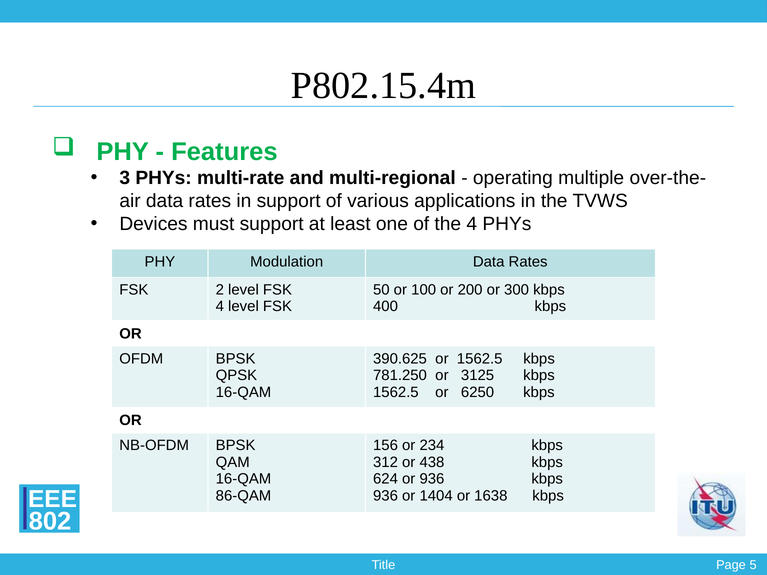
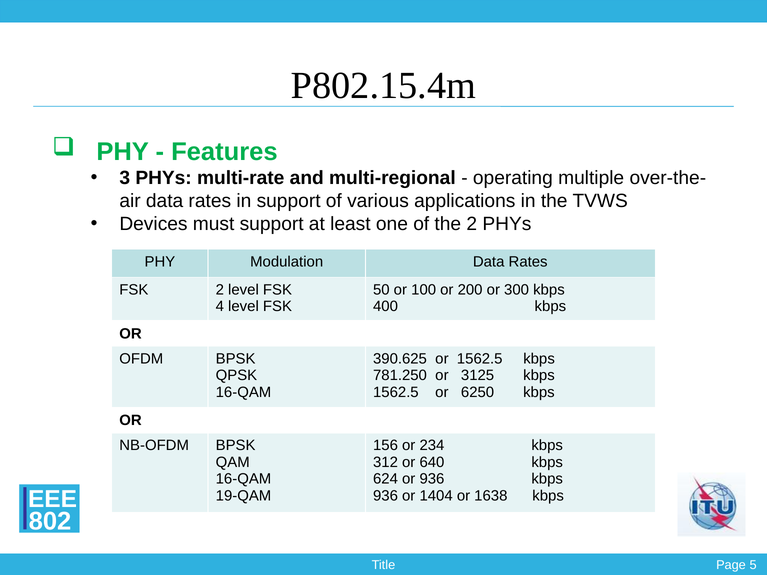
the 4: 4 -> 2 (472, 224)
438: 438 -> 640 (432, 462)
86-QAM: 86-QAM -> 19-QAM (243, 496)
